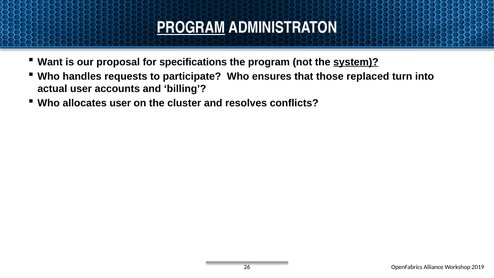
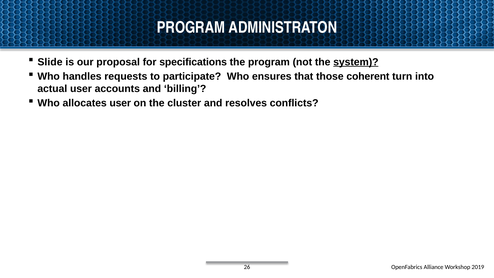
PROGRAM underline: present -> none (191, 27)
Want: Want -> Slide (50, 62)
replaced: replaced -> coherent (368, 76)
